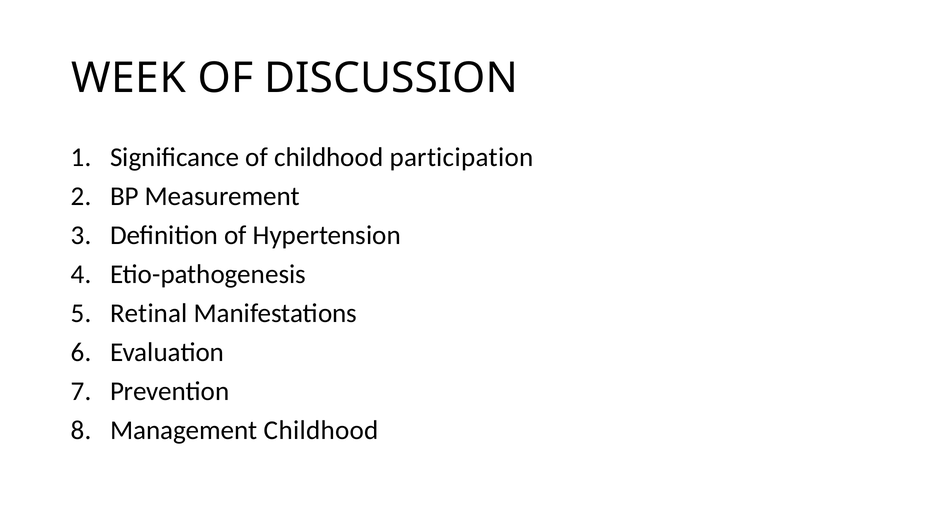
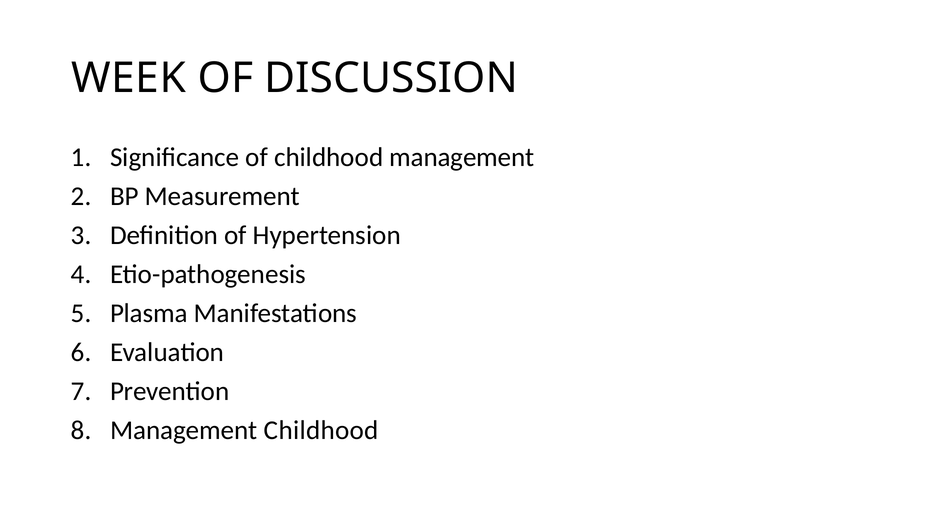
childhood participation: participation -> management (462, 157)
Retinal: Retinal -> Plasma (149, 313)
